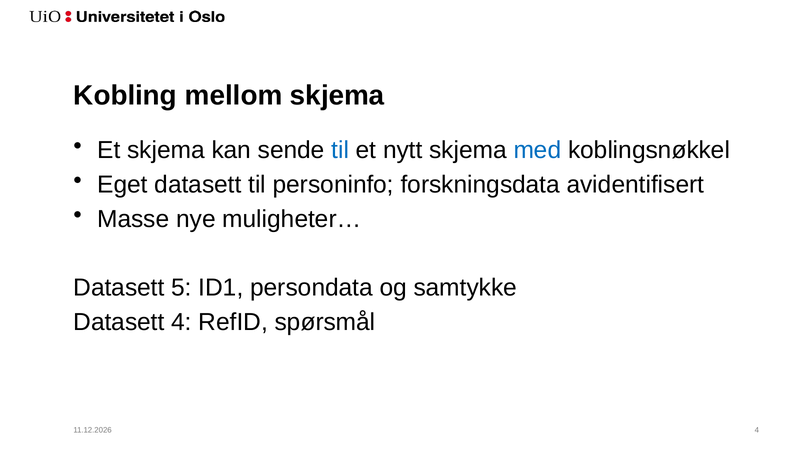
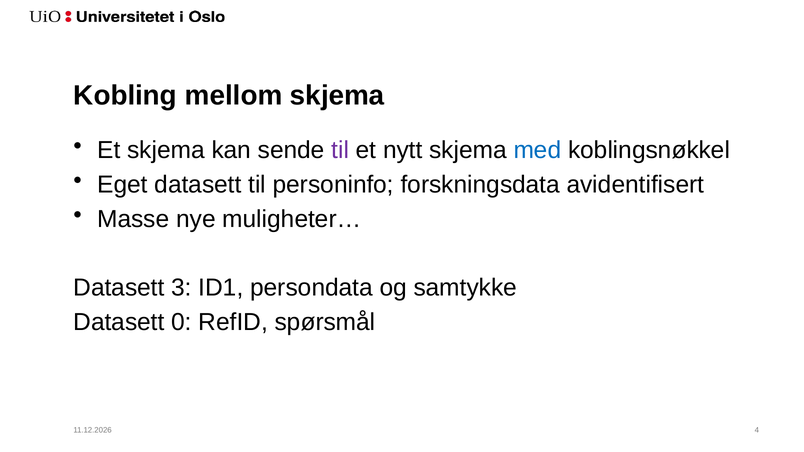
til colour: blue -> purple (340, 150)
5: 5 -> 3 (182, 288)
Datasett 4: 4 -> 0 (182, 322)
